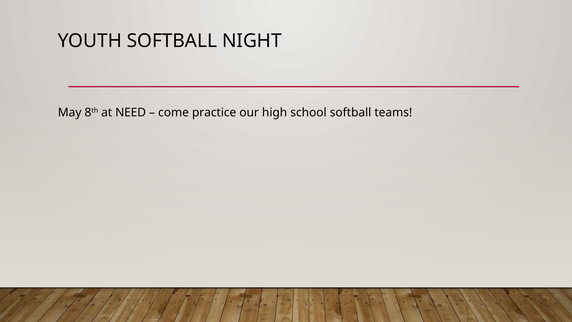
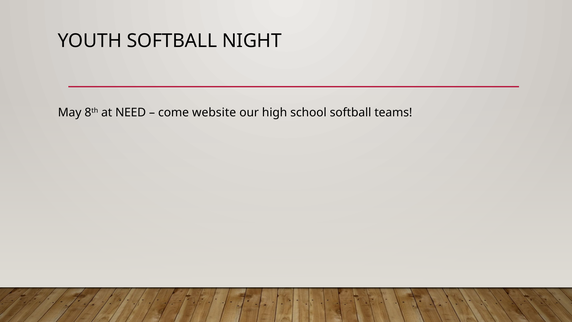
practice: practice -> website (214, 112)
